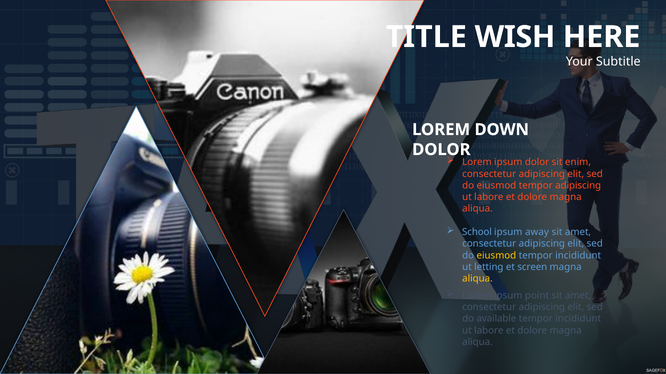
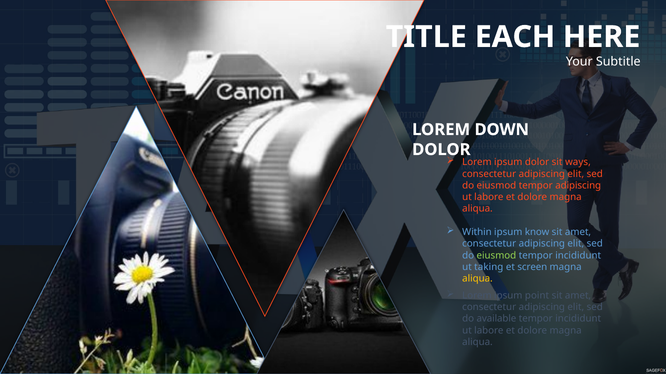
WISH: WISH -> EACH (515, 37)
enim: enim -> ways (578, 162)
School: School -> Within (477, 232)
away: away -> know (537, 232)
eiusmod colour: yellow -> light green (496, 256)
letting: letting -> taking (489, 267)
